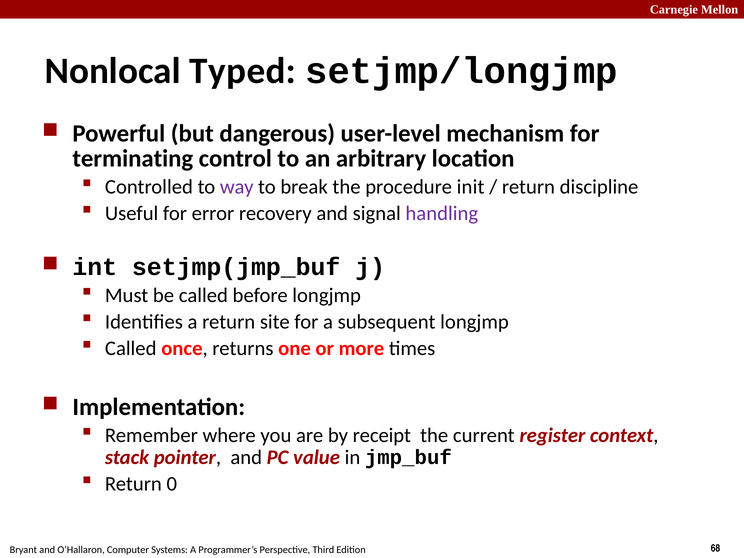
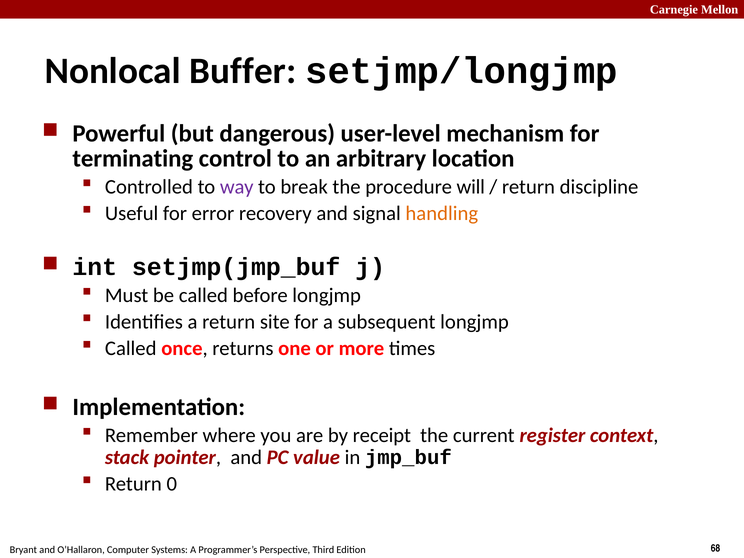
Typed: Typed -> Buffer (243, 71)
init: init -> will (471, 187)
handling colour: purple -> orange (442, 214)
